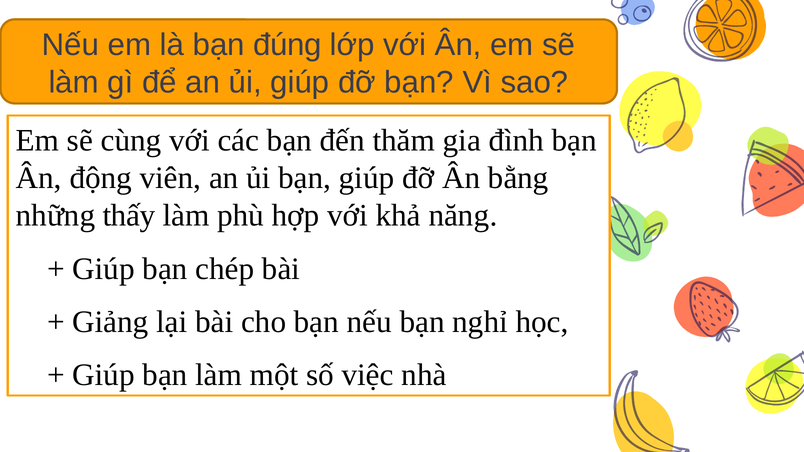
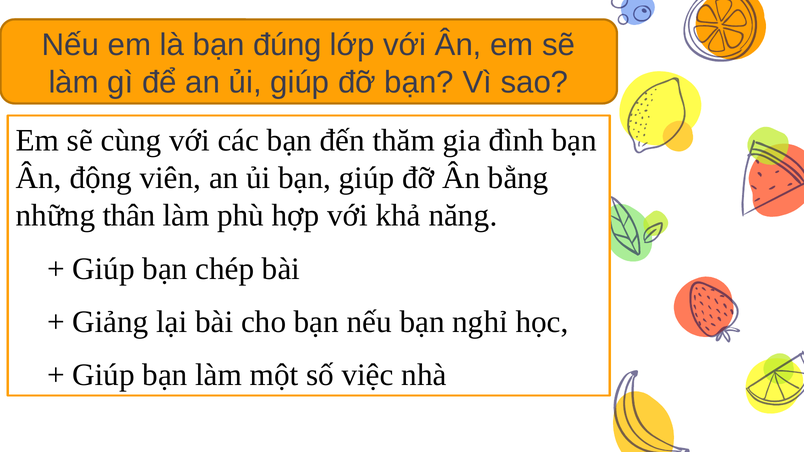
thấy: thấy -> thân (129, 216)
